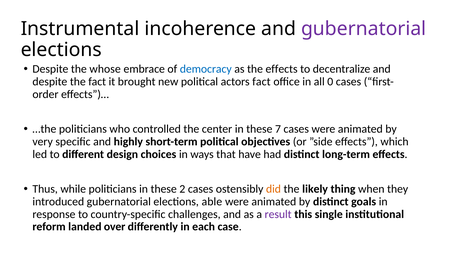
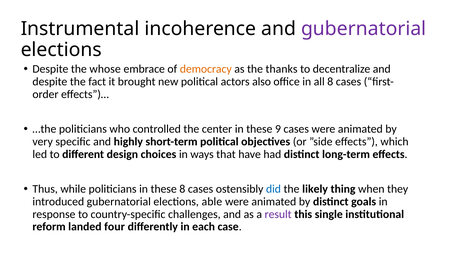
democracy colour: blue -> orange (206, 69)
the effects: effects -> thanks (282, 69)
actors fact: fact -> also (262, 82)
all 0: 0 -> 8 (330, 82)
7: 7 -> 9 (278, 129)
these 2: 2 -> 8 (182, 189)
did colour: orange -> blue (273, 189)
over: over -> four (115, 227)
